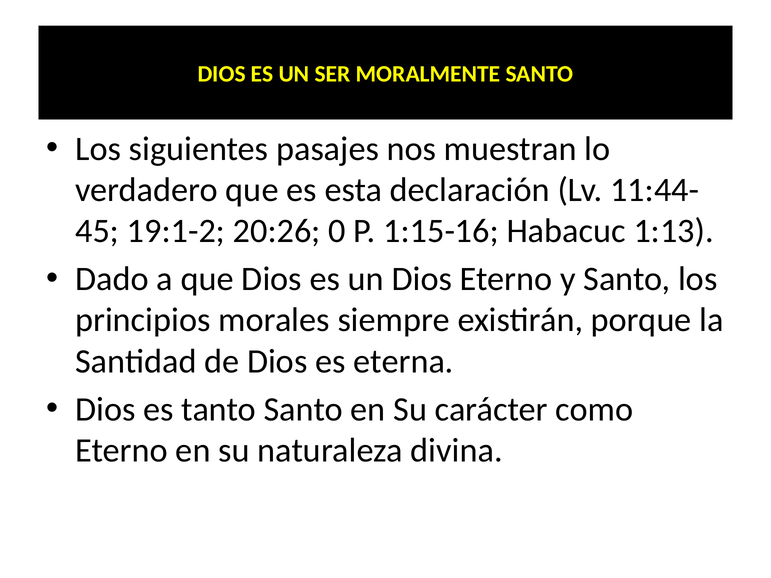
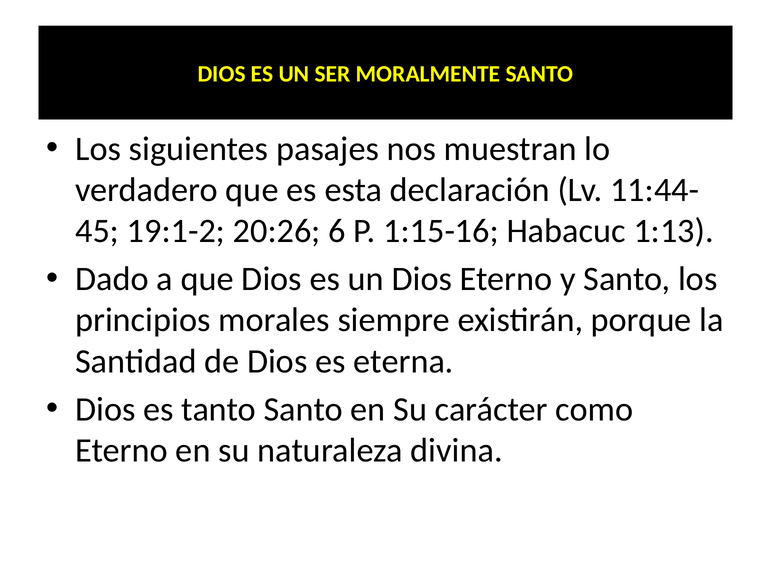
0: 0 -> 6 (337, 231)
